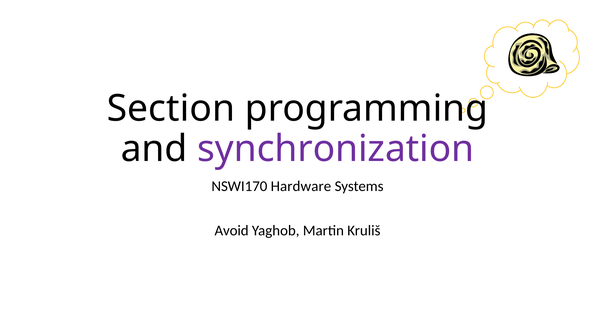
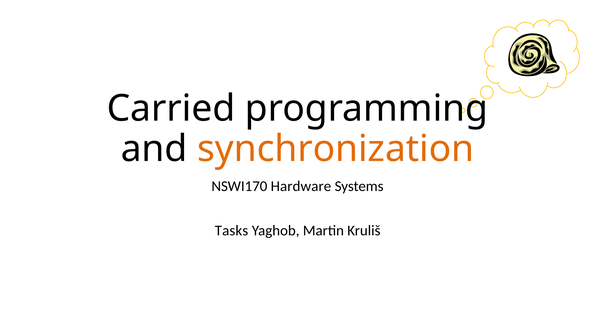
Section: Section -> Carried (171, 109)
synchronization colour: purple -> orange (336, 149)
Avoid: Avoid -> Tasks (231, 230)
